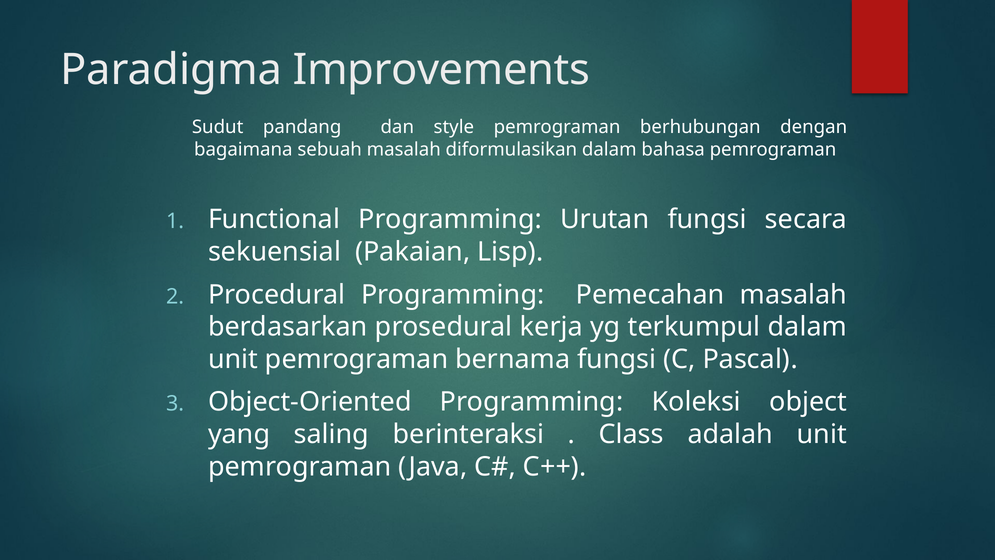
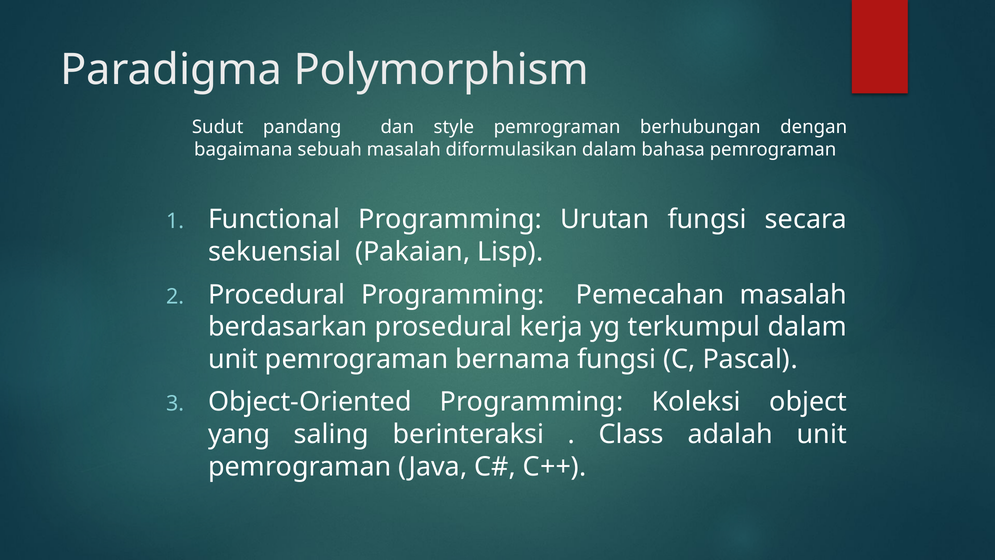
Improvements: Improvements -> Polymorphism (441, 70)
